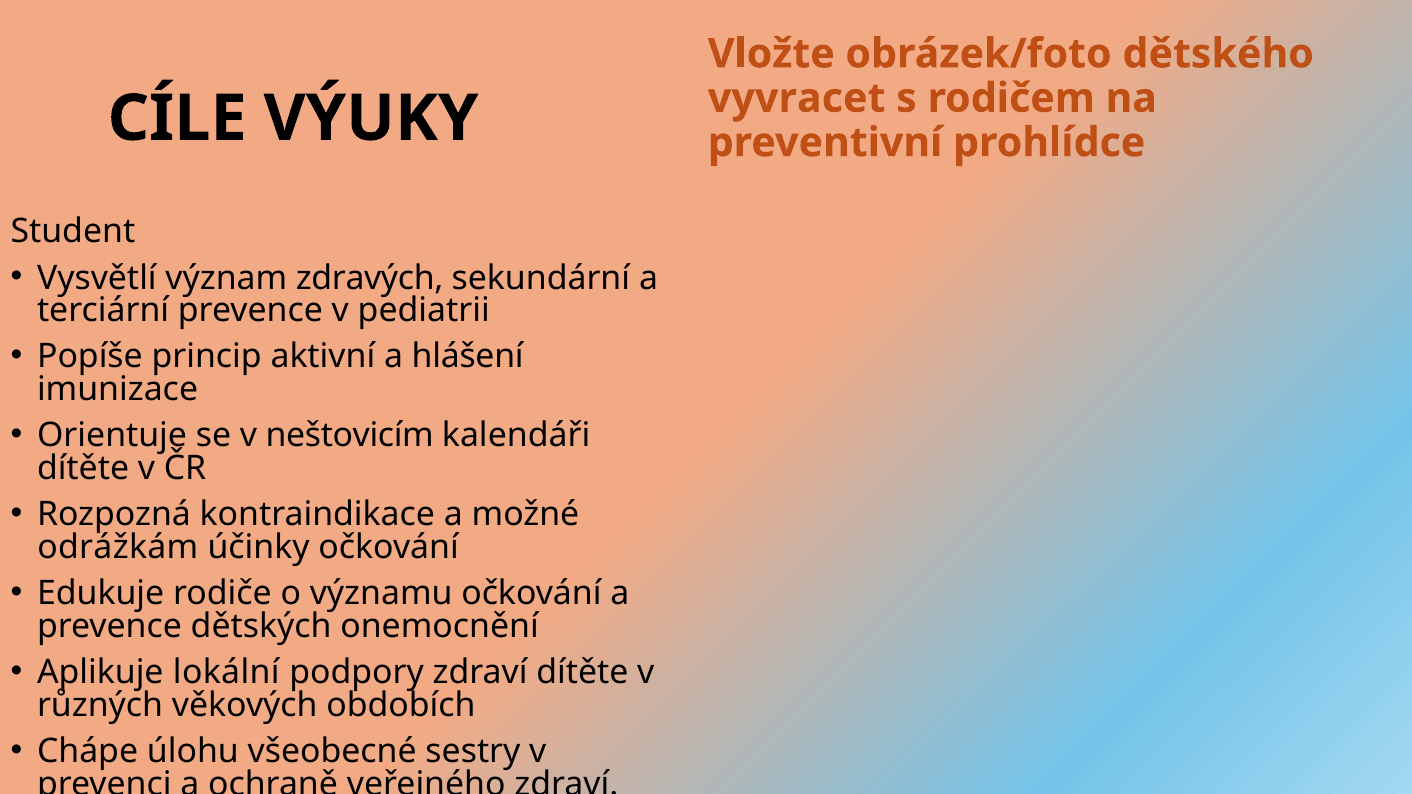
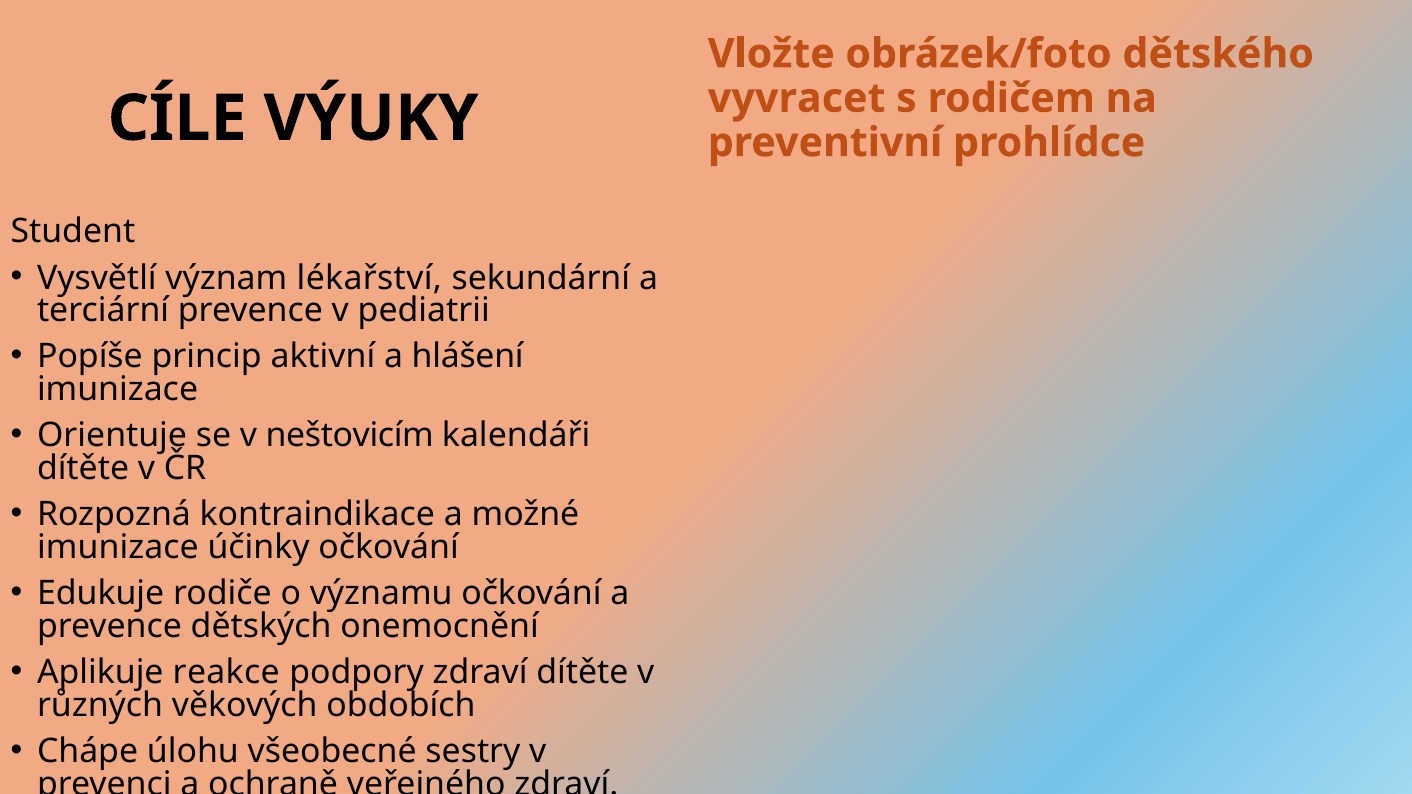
zdravých: zdravých -> lékařství (369, 278)
odrážkám: odrážkám -> imunizace (118, 548)
lokální: lokální -> reakce (226, 673)
